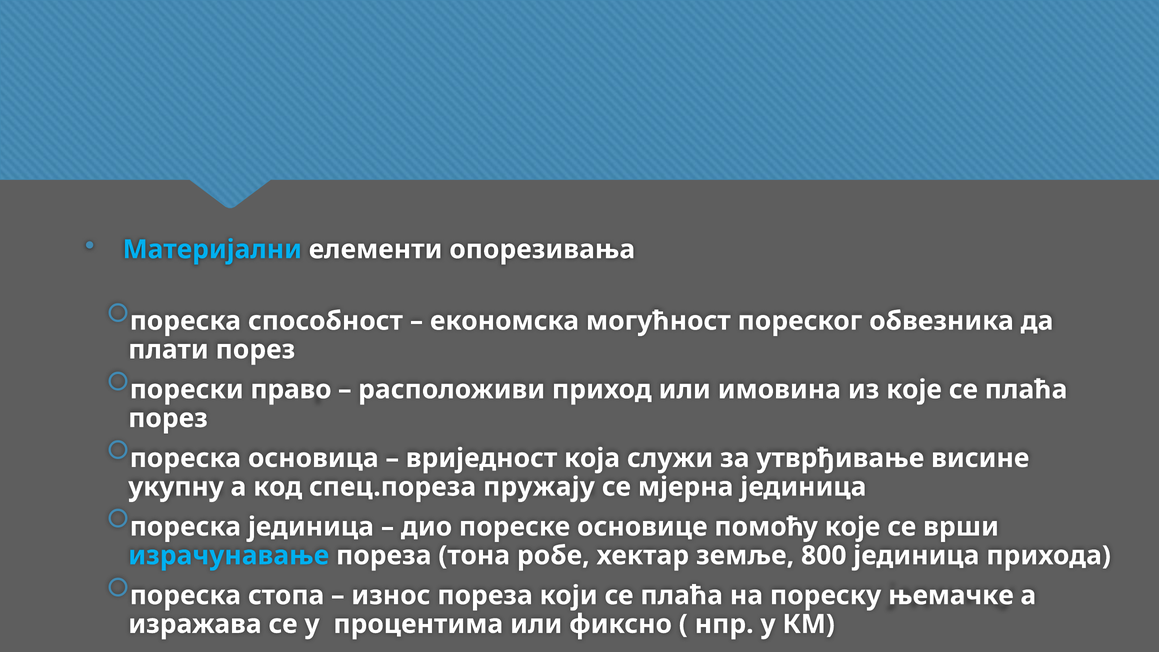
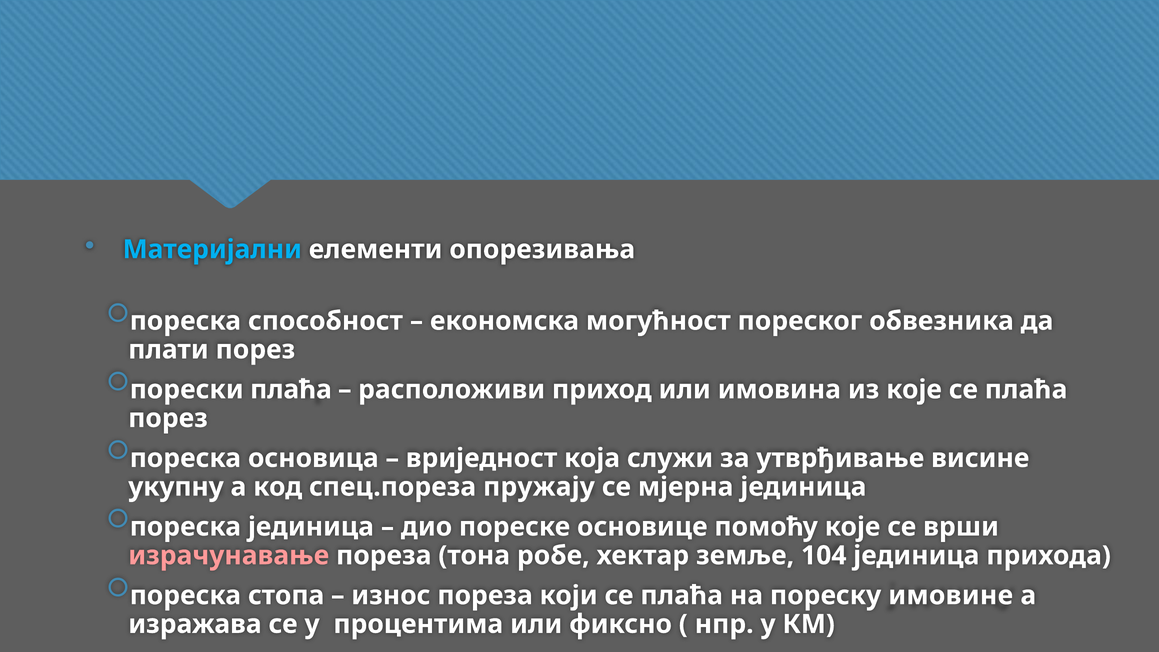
порески право: право -> плаћа (291, 390)
израчунавање colour: light blue -> pink (229, 555)
800: 800 -> 104 (824, 555)
њемачке: њемачке -> имовине (951, 595)
